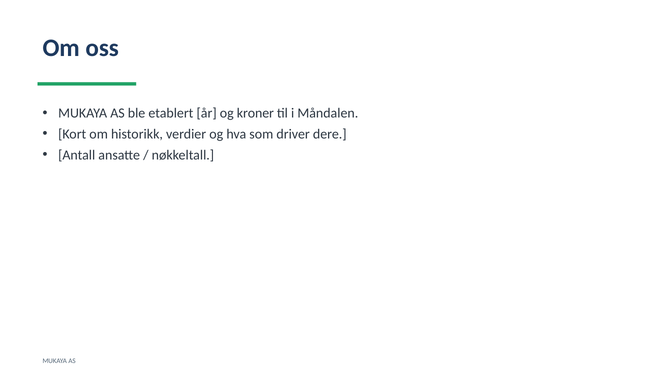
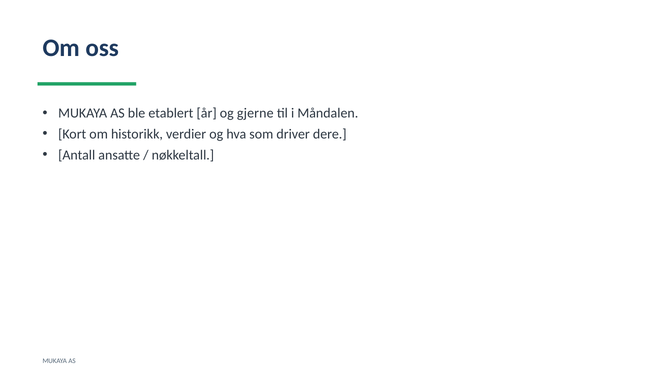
kroner: kroner -> gjerne (255, 113)
